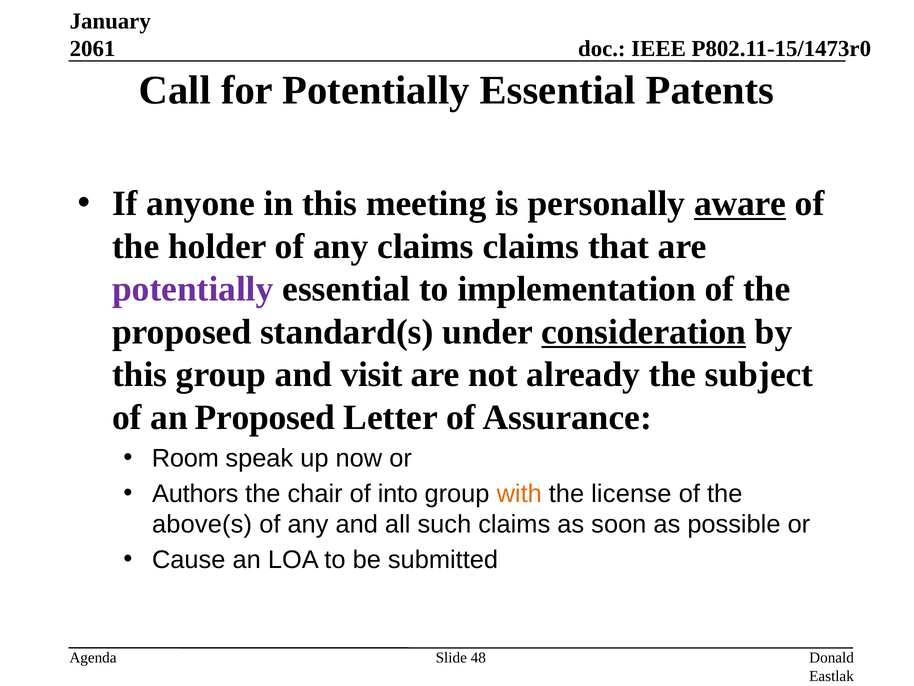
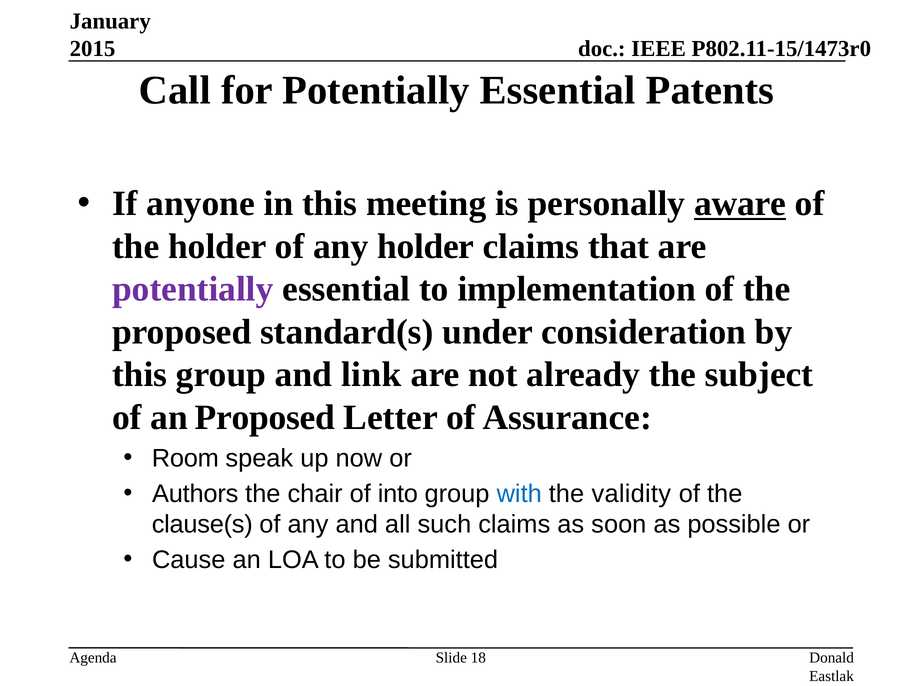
2061: 2061 -> 2015 (93, 49)
any claims: claims -> holder (426, 246)
consideration underline: present -> none (644, 332)
visit: visit -> link (371, 374)
with colour: orange -> blue (519, 493)
license: license -> validity (631, 493)
above(s: above(s -> clause(s (202, 524)
48: 48 -> 18 (478, 657)
